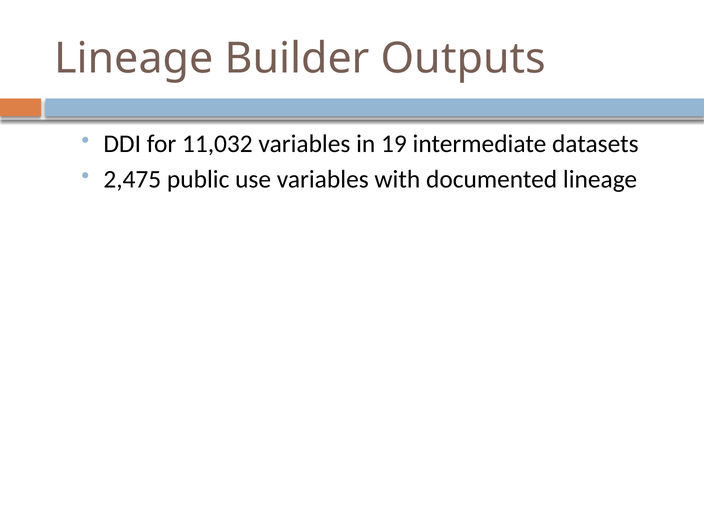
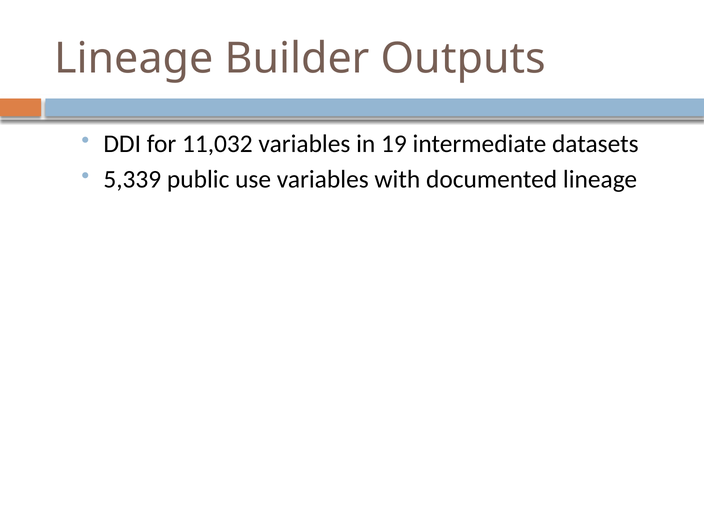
2,475: 2,475 -> 5,339 (132, 180)
